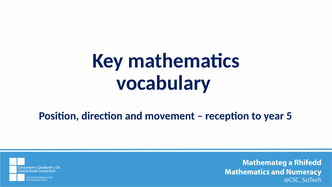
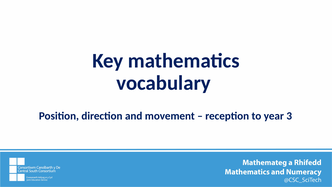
5: 5 -> 3 (289, 116)
